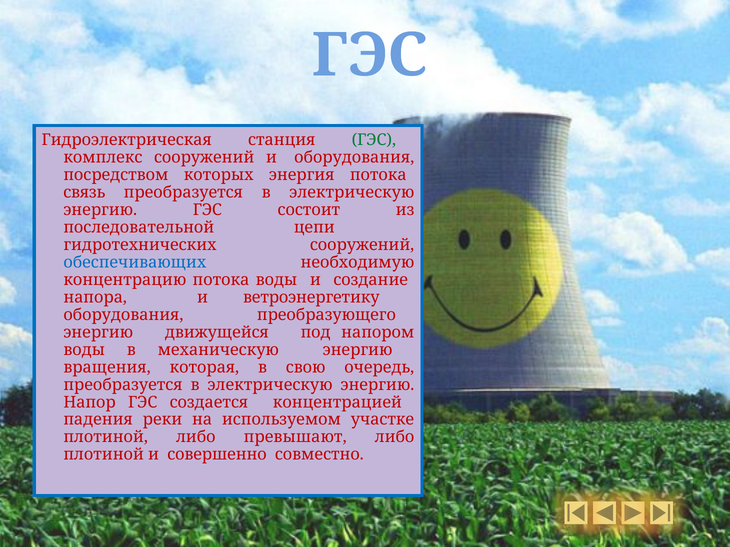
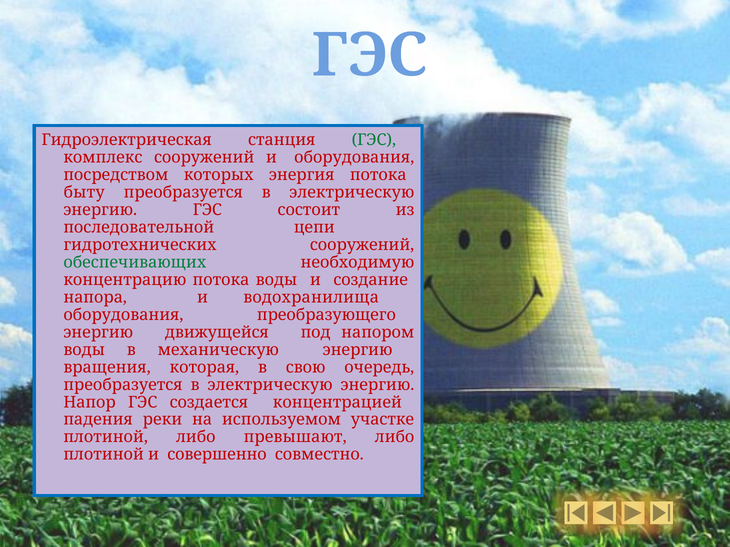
связь: связь -> быту (84, 192)
обеспечивающих colour: blue -> green (135, 263)
ветроэнергетику: ветроэнергетику -> водохранилища (311, 298)
